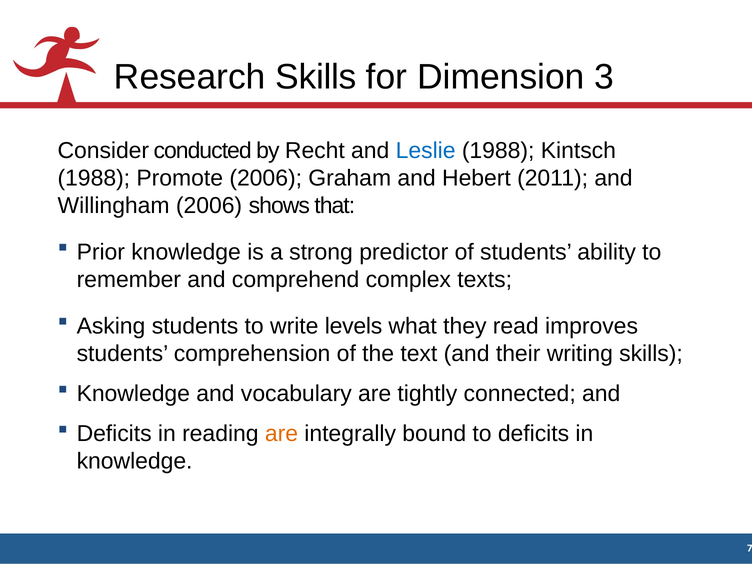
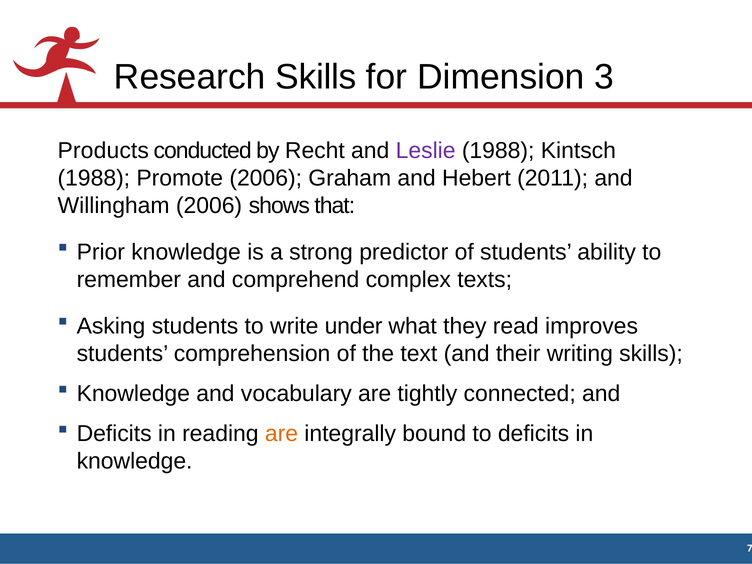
Consider: Consider -> Products (103, 151)
Leslie colour: blue -> purple (426, 151)
levels: levels -> under (354, 326)
